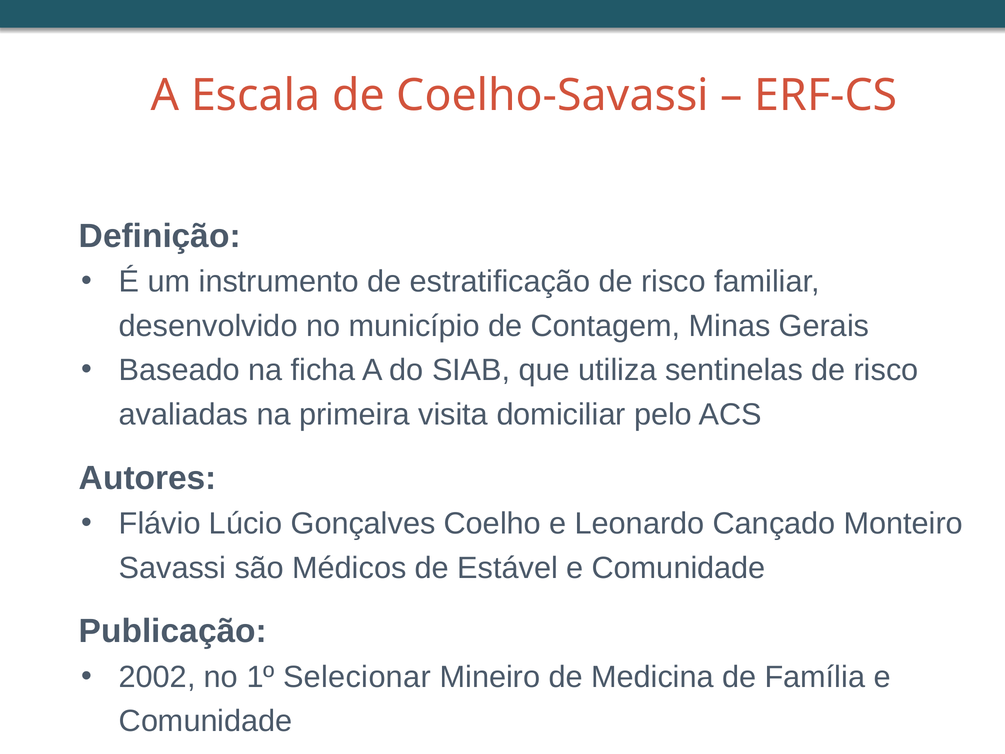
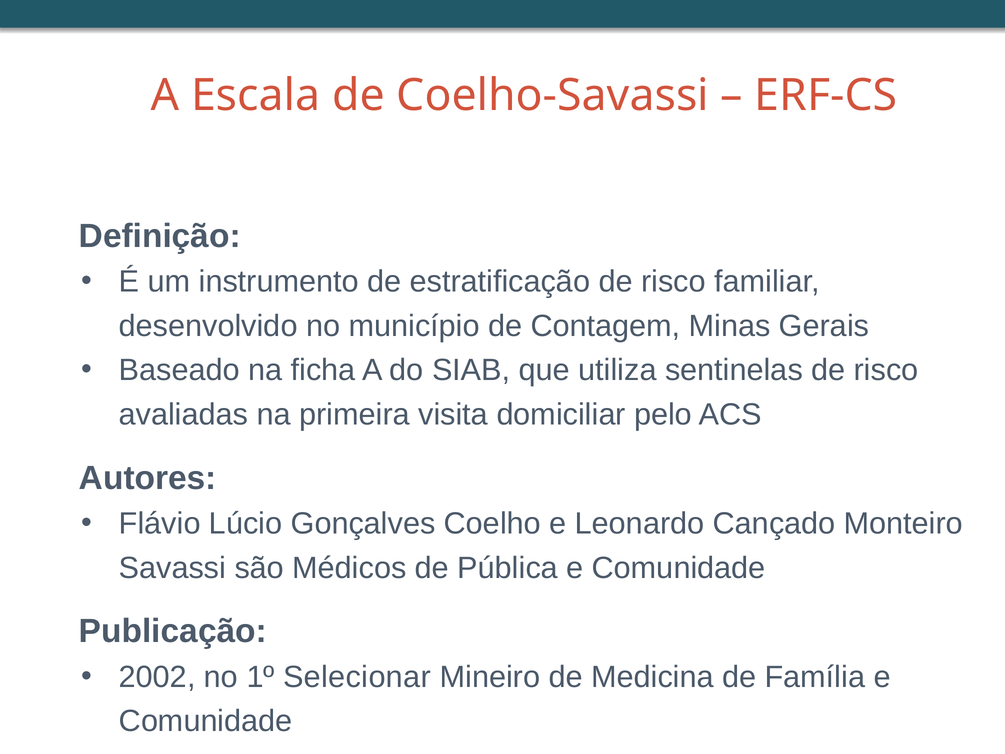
Estável: Estável -> Pública (508, 568)
